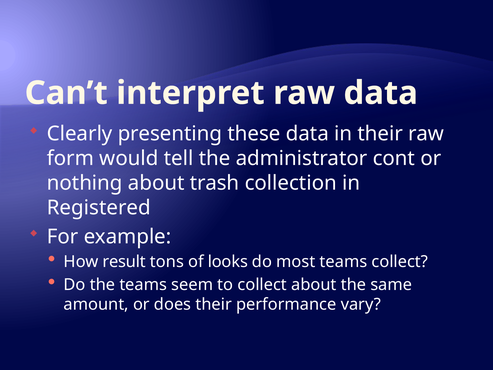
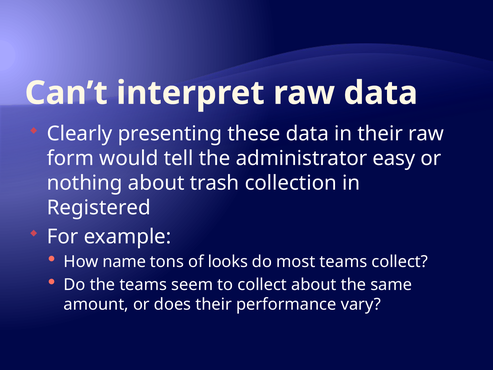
cont: cont -> easy (394, 158)
result: result -> name (124, 262)
